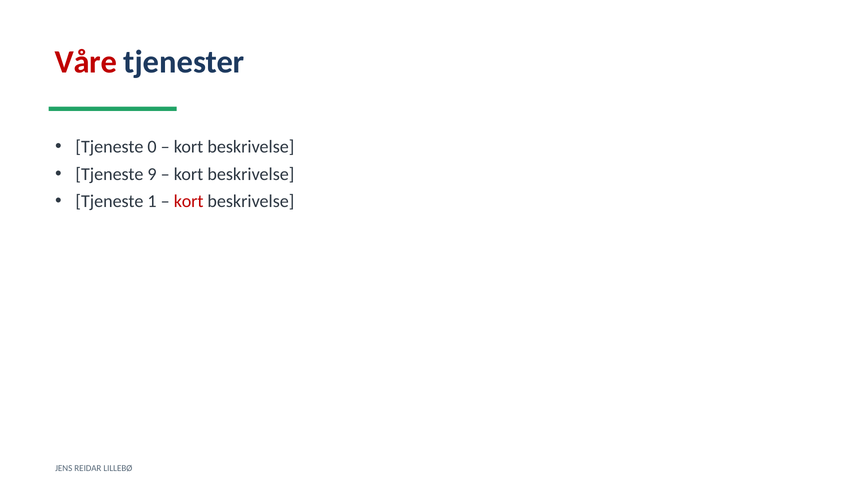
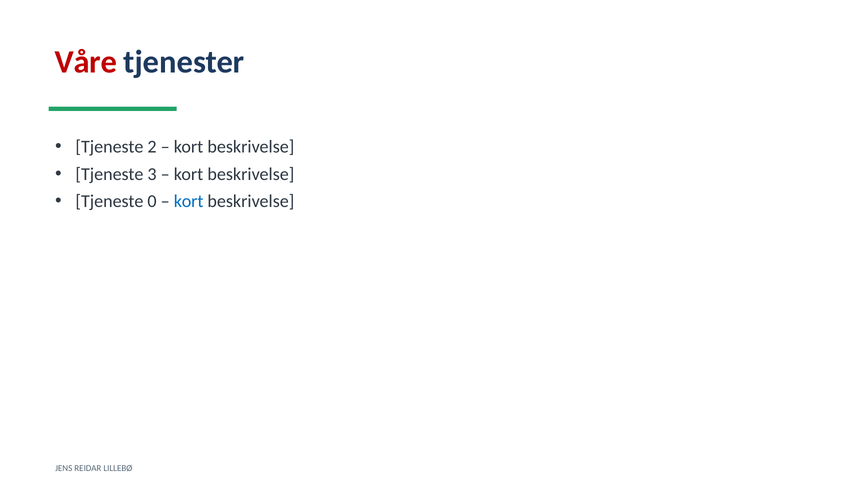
0: 0 -> 2 (152, 147)
9: 9 -> 3 (152, 174)
1: 1 -> 0 (152, 201)
kort colour: red -> blue (189, 201)
